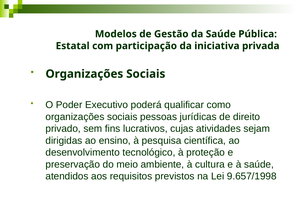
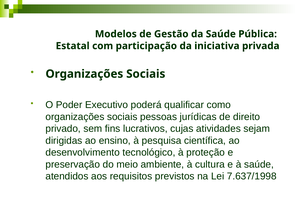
9.657/1998: 9.657/1998 -> 7.637/1998 (252, 176)
